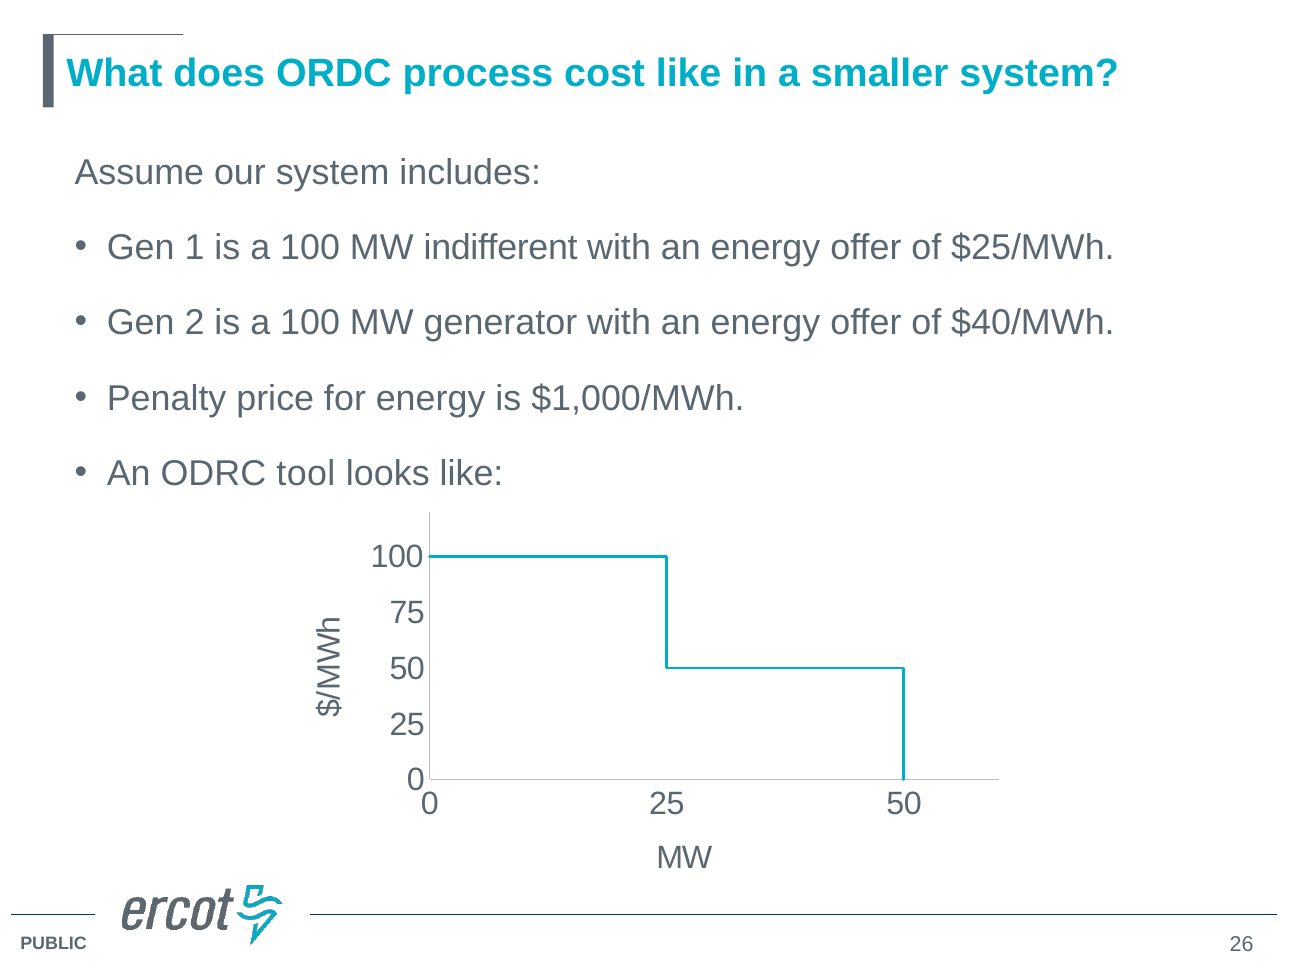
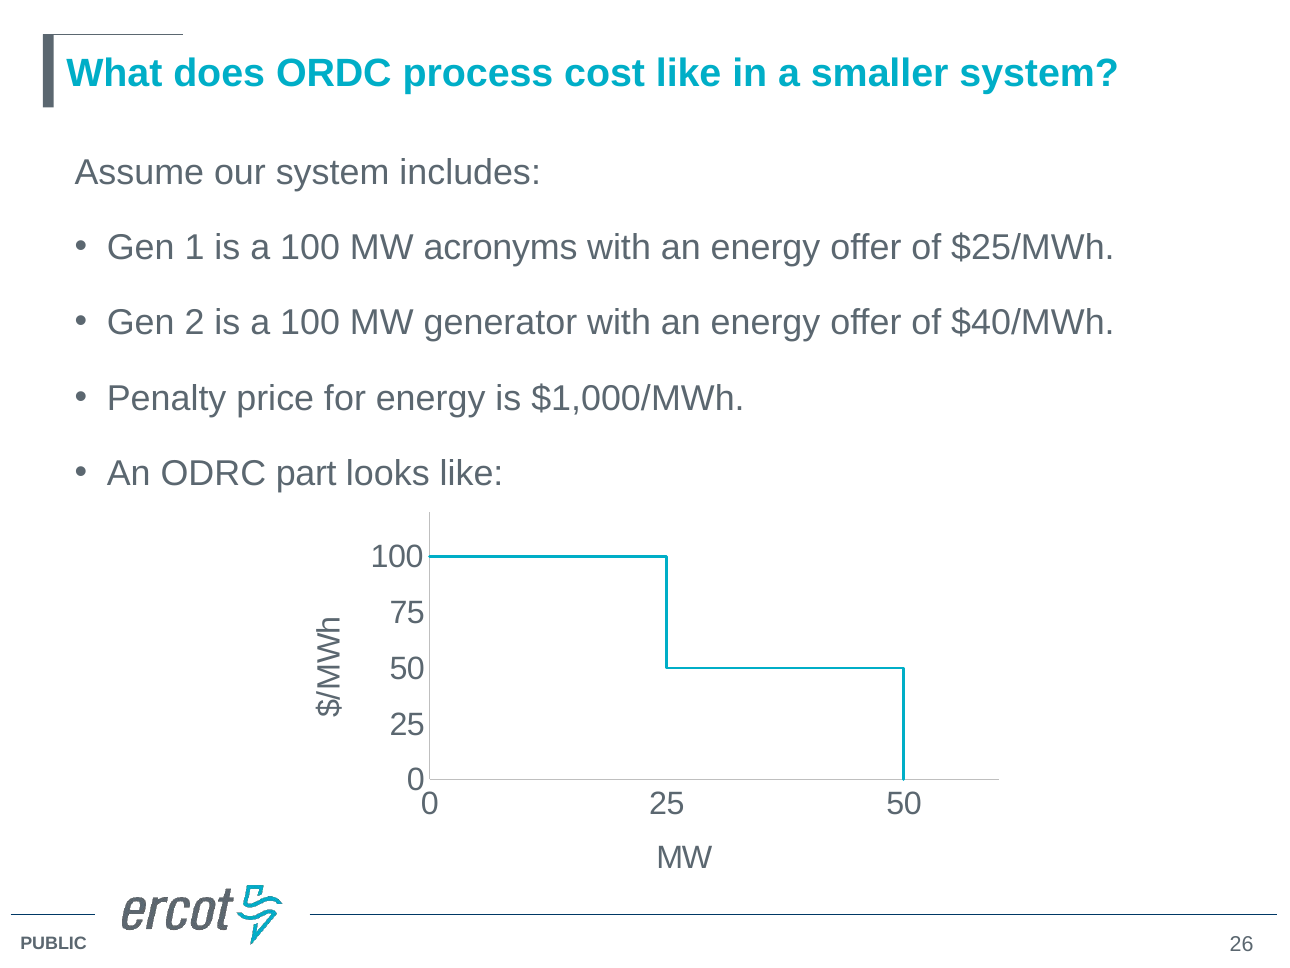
indifferent: indifferent -> acronyms (501, 247)
tool: tool -> part (306, 473)
